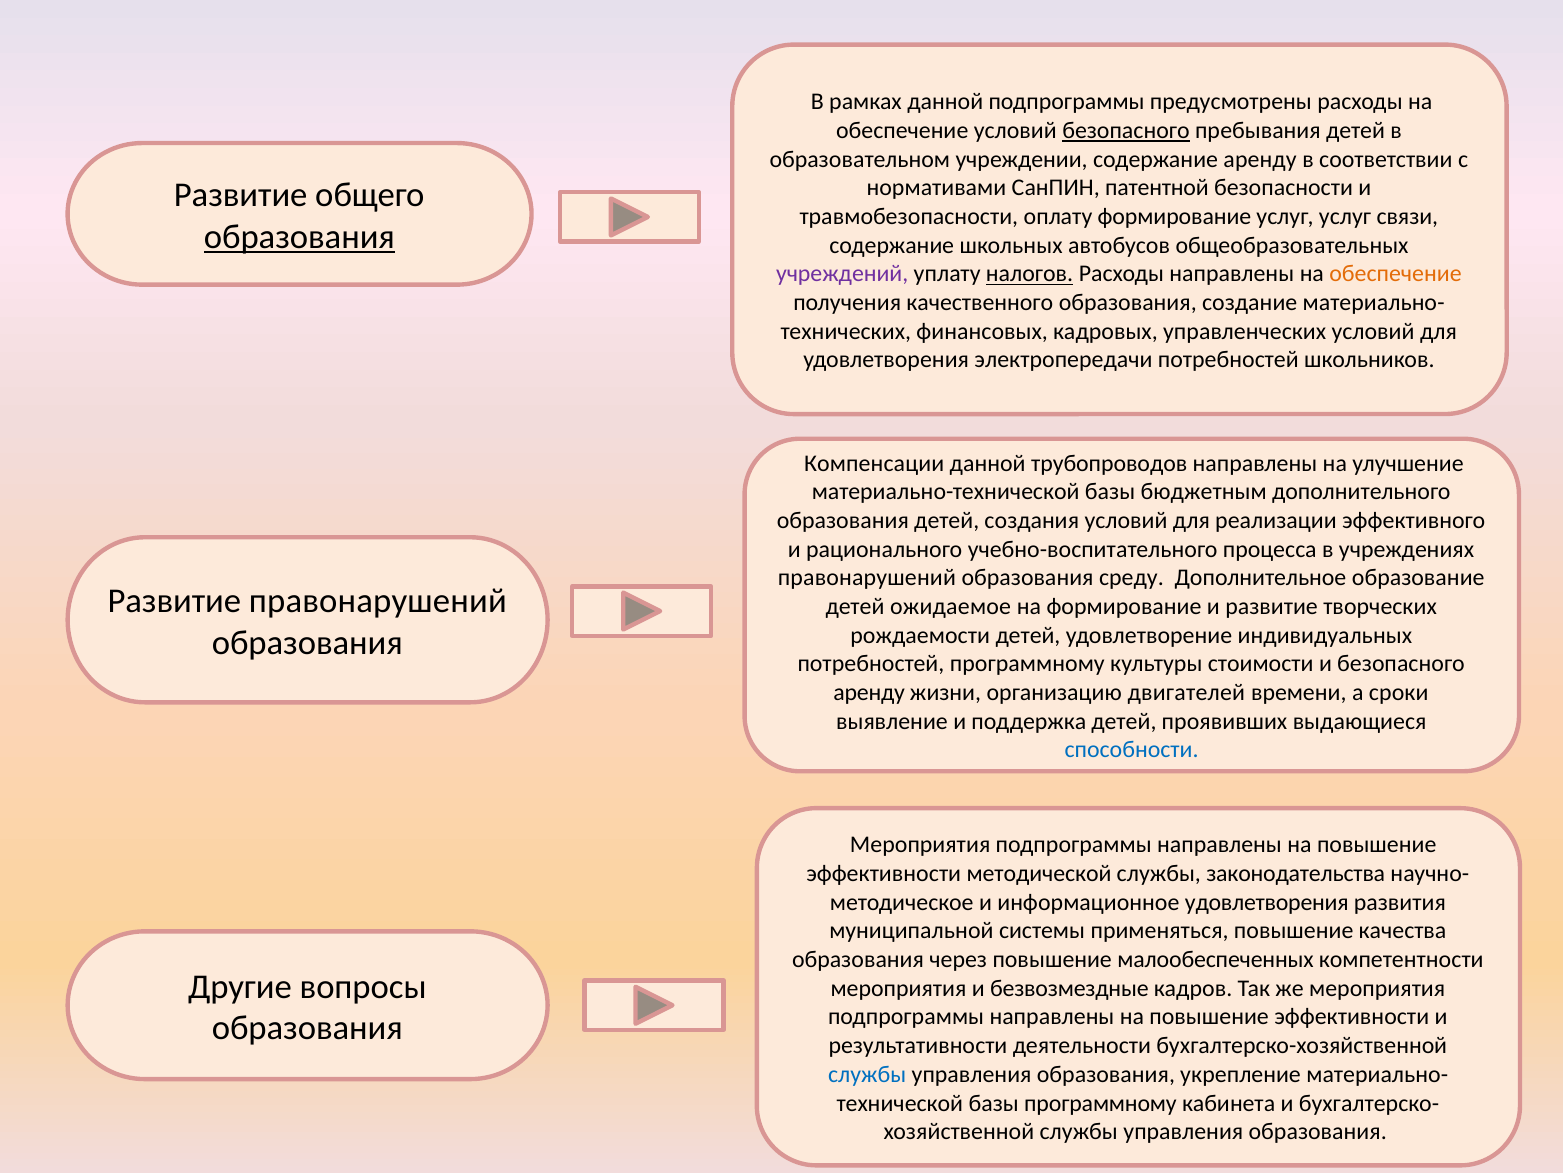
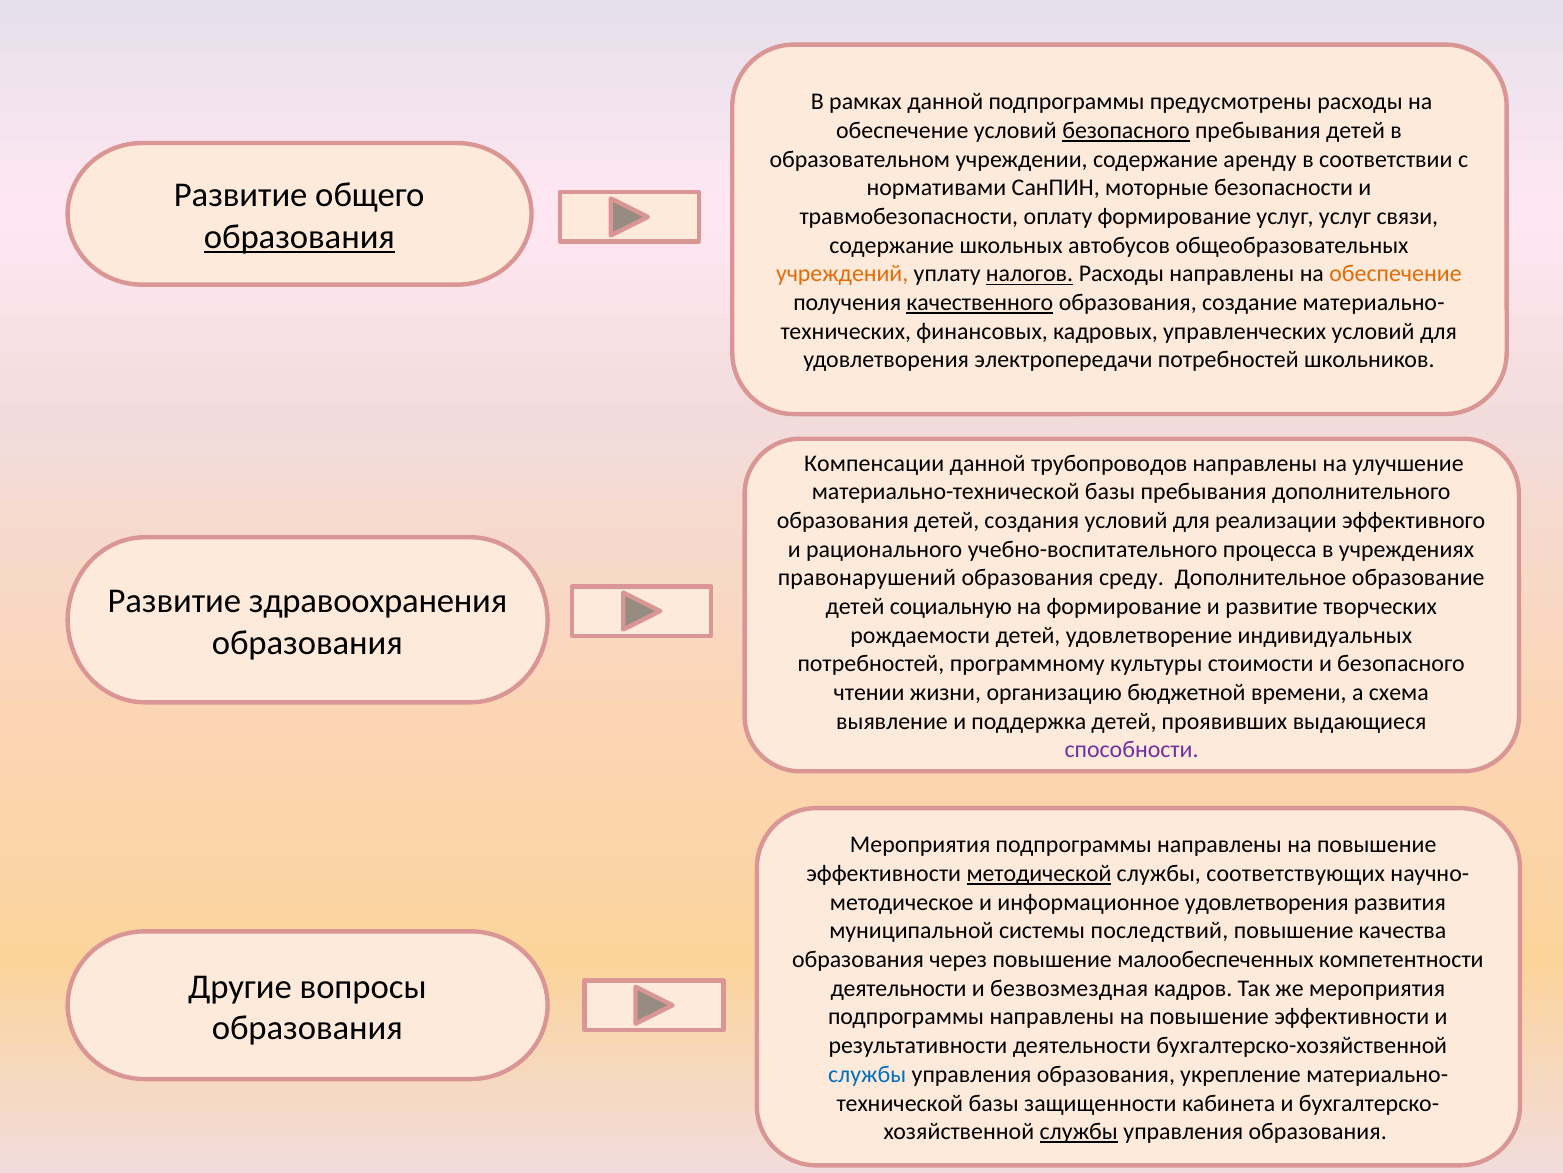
патентной: патентной -> моторные (1157, 188)
учреждений colour: purple -> orange (842, 274)
качественного underline: none -> present (980, 303)
базы бюджетным: бюджетным -> пребывания (1204, 492)
Развитие правонарушений: правонарушений -> здравоохранения (378, 601)
ожидаемое: ожидаемое -> социальную (951, 606)
аренду: аренду -> чтении (869, 692)
двигателей: двигателей -> бюджетной (1186, 692)
сроки: сроки -> схема (1399, 692)
способности colour: blue -> purple (1132, 750)
методической underline: none -> present (1039, 873)
законодательства: законодательства -> соответствующих (1296, 873)
применяться: применяться -> последствий (1159, 930)
мероприятия: мероприятия -> деятельности (899, 988)
безвозмездные: безвозмездные -> безвозмездная (1069, 988)
базы программному: программному -> защищенности (1100, 1102)
службы underline: none -> present (1079, 1131)
